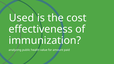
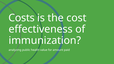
Used: Used -> Costs (22, 18)
